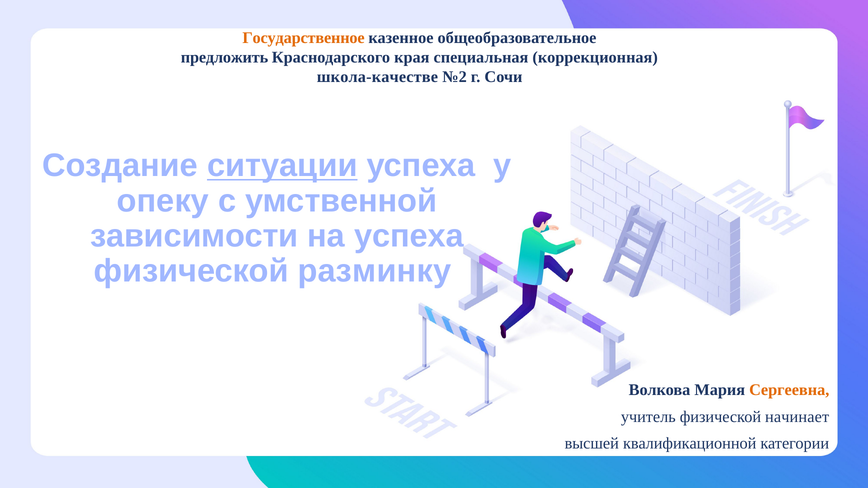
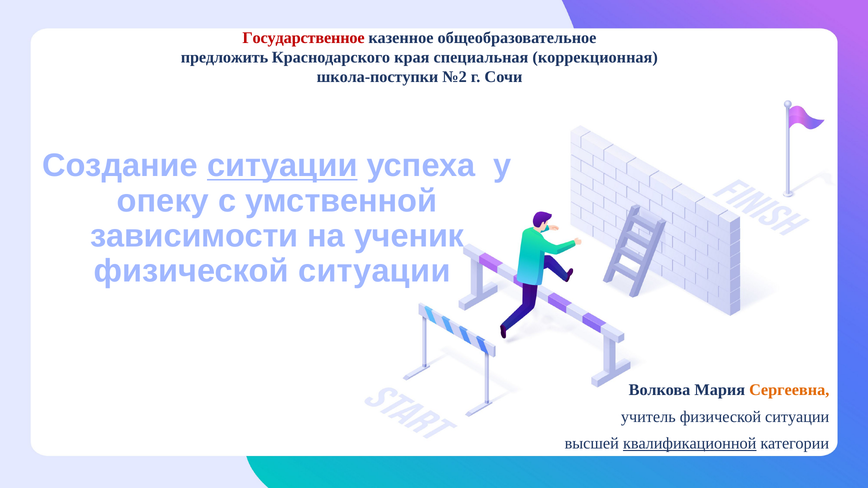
Государственное colour: orange -> red (304, 38)
школа-качестве: школа-качестве -> школа-поступки (378, 77)
на успеха: успеха -> ученик (409, 236)
разминку: разминку -> ситуации (374, 271)
учитель физической начинает: начинает -> ситуации (797, 417)
квалификационной underline: none -> present (690, 444)
